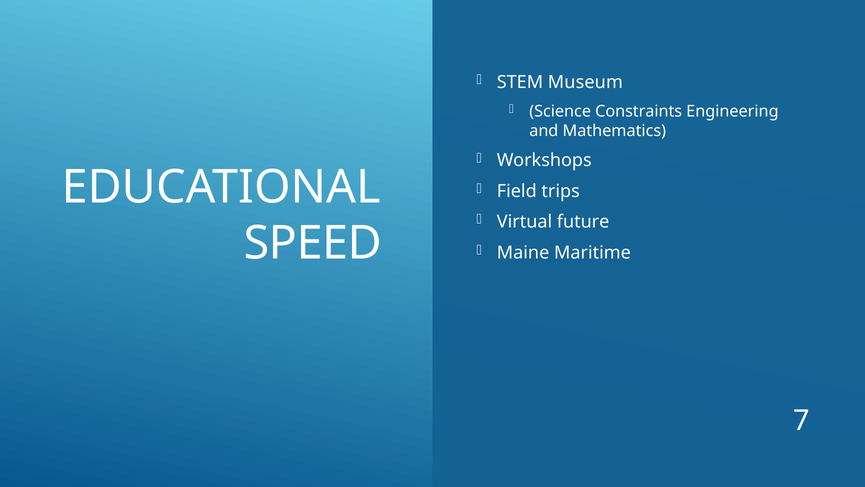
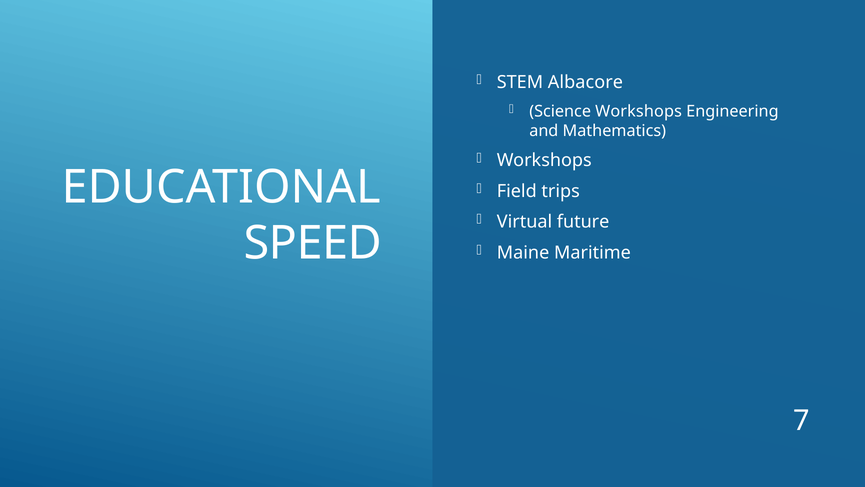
Museum: Museum -> Albacore (585, 82)
Science Constraints: Constraints -> Workshops (639, 111)
